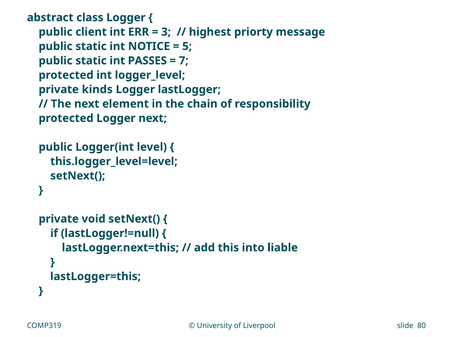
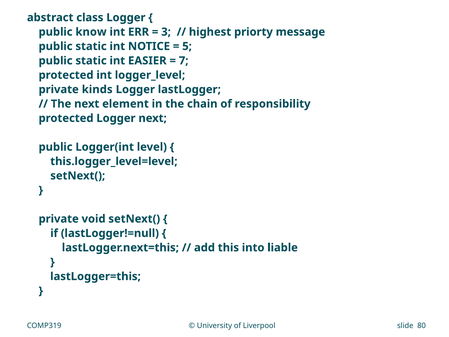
client: client -> know (91, 32)
PASSES: PASSES -> EASIER (147, 61)
